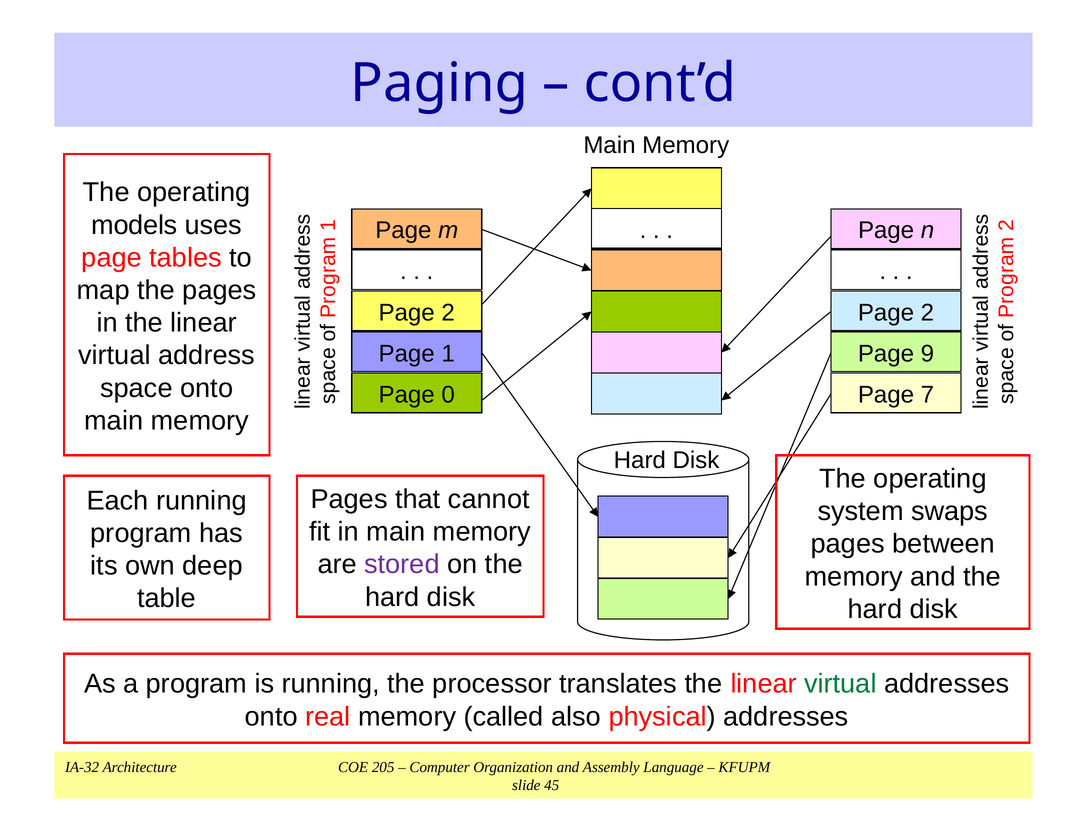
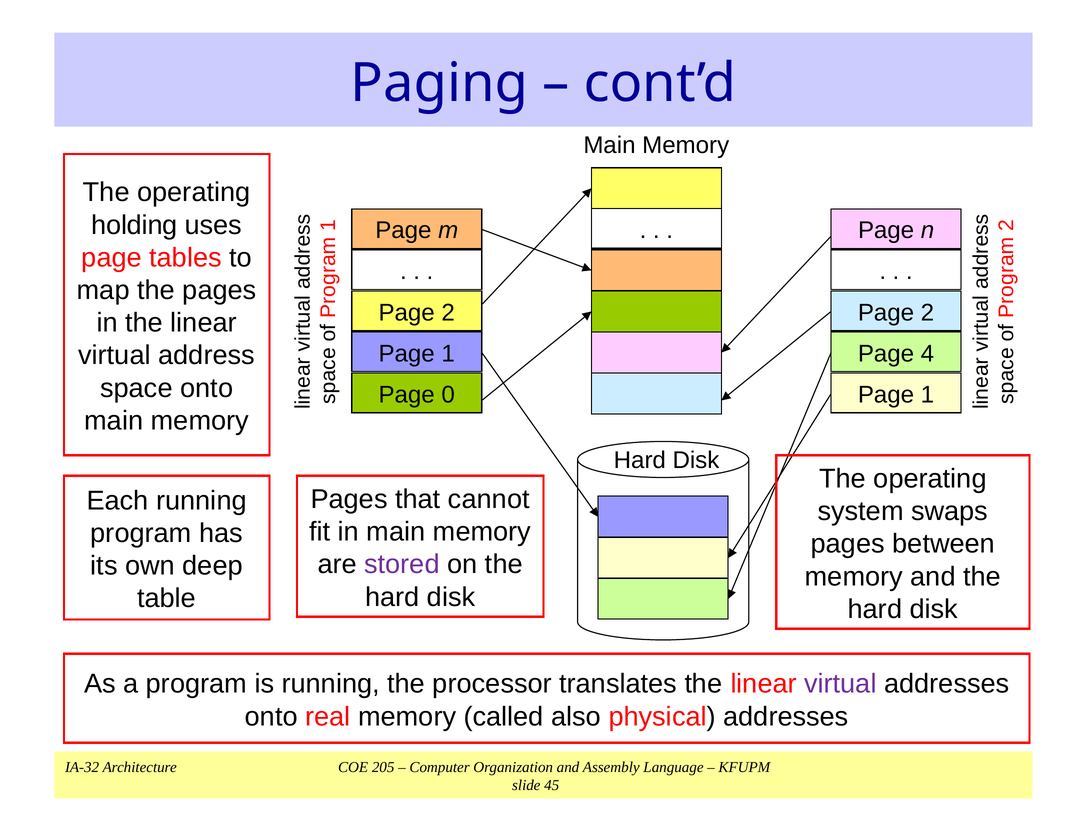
models: models -> holding (134, 225)
9: 9 -> 4 (927, 354)
7: 7 -> 1 (927, 395)
virtual colour: green -> purple (840, 684)
